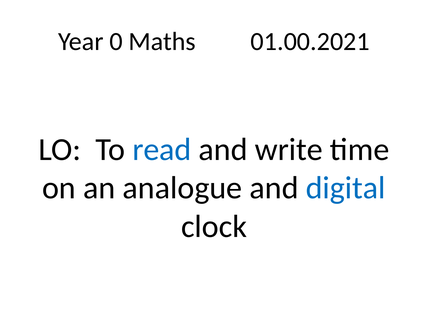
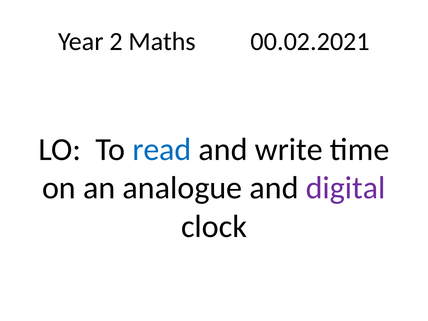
0: 0 -> 2 (116, 41)
01.00.2021: 01.00.2021 -> 00.02.2021 (310, 41)
digital colour: blue -> purple (346, 188)
